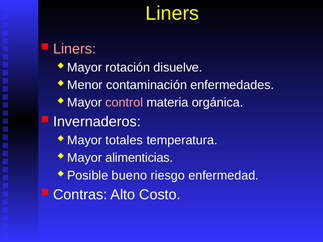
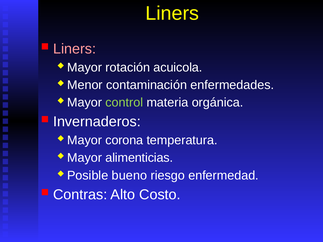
disuelve: disuelve -> acuicola (178, 67)
control colour: pink -> light green (124, 103)
totales: totales -> corona (124, 140)
